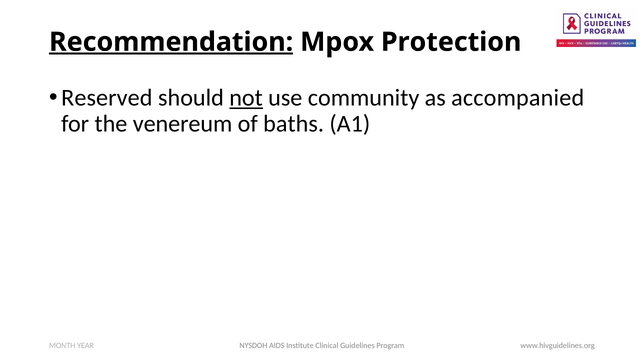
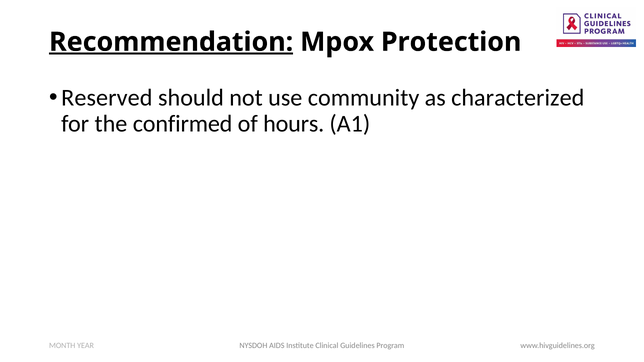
not underline: present -> none (246, 98)
accompanied: accompanied -> characterized (518, 98)
venereum: venereum -> confirmed (183, 124)
baths: baths -> hours (294, 124)
